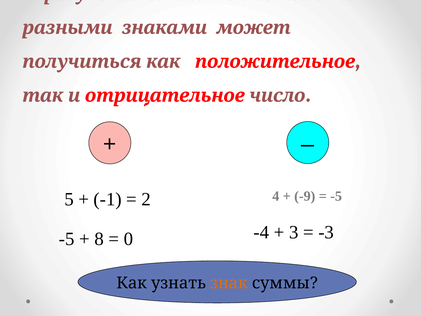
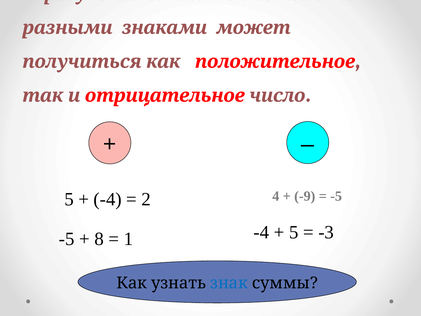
-1: -1 -> -4 (108, 199)
3: 3 -> 5 (294, 232)
0: 0 -> 1 (128, 239)
знак colour: orange -> blue (229, 283)
